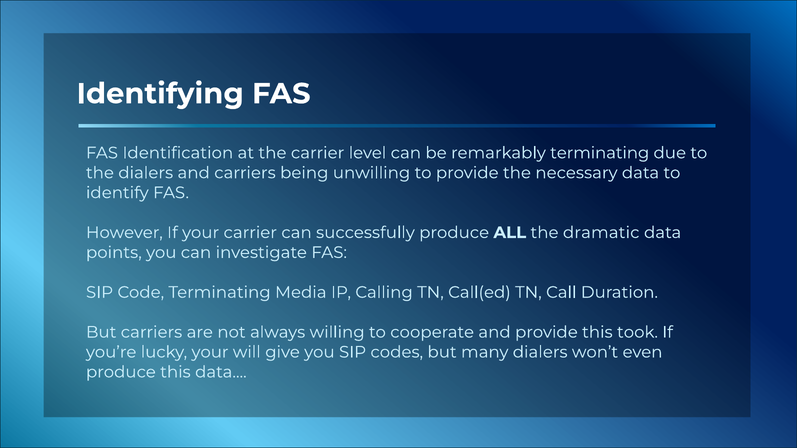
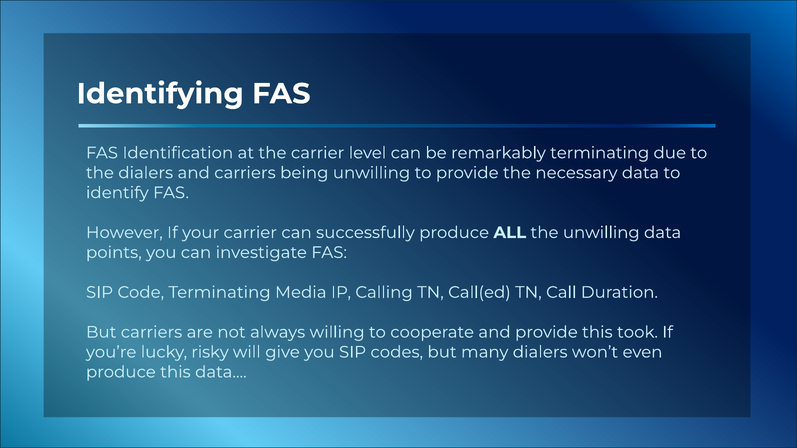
the dramatic: dramatic -> unwilling (601, 233)
lucky your: your -> risky (210, 352)
